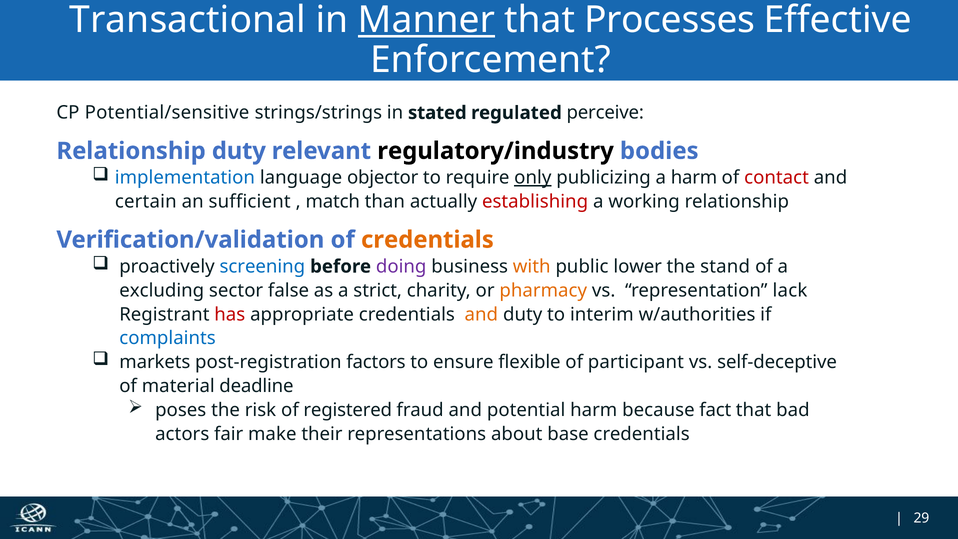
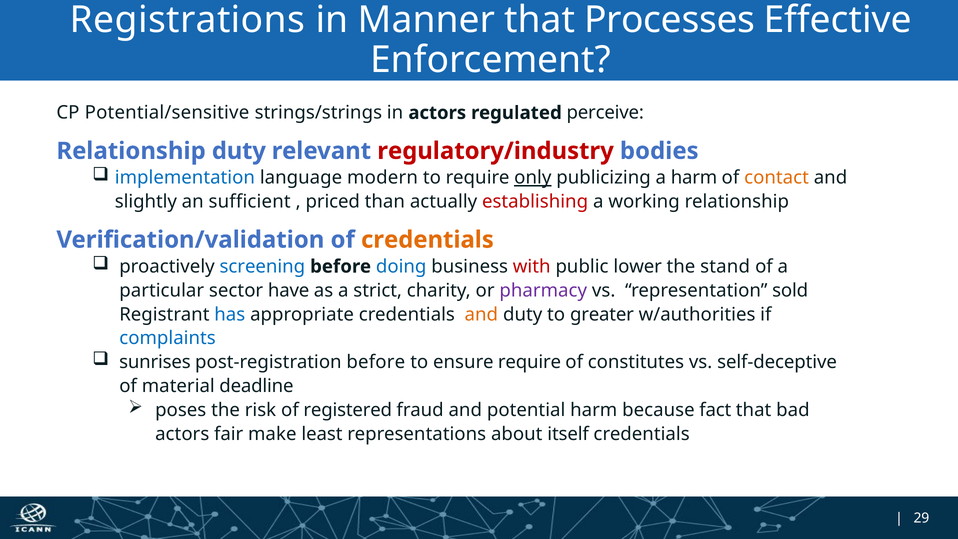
Transactional: Transactional -> Registrations (187, 20)
Manner underline: present -> none (426, 20)
in stated: stated -> actors (437, 113)
regulatory/industry colour: black -> red (496, 151)
objector: objector -> modern (383, 178)
contact colour: red -> orange (777, 178)
certain: certain -> slightly (146, 202)
match: match -> priced (333, 202)
doing colour: purple -> blue (401, 266)
with colour: orange -> red (532, 266)
excluding: excluding -> particular (162, 290)
false: false -> have (289, 290)
pharmacy colour: orange -> purple (543, 290)
lack: lack -> sold (790, 290)
has colour: red -> blue (230, 314)
interim: interim -> greater (602, 314)
markets: markets -> sunrises (155, 362)
post-registration factors: factors -> before (376, 362)
ensure flexible: flexible -> require (530, 362)
participant: participant -> constitutes (636, 362)
their: their -> least (322, 434)
base: base -> itself (568, 434)
